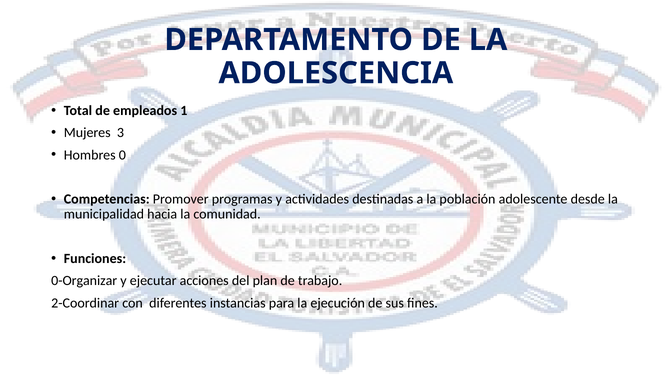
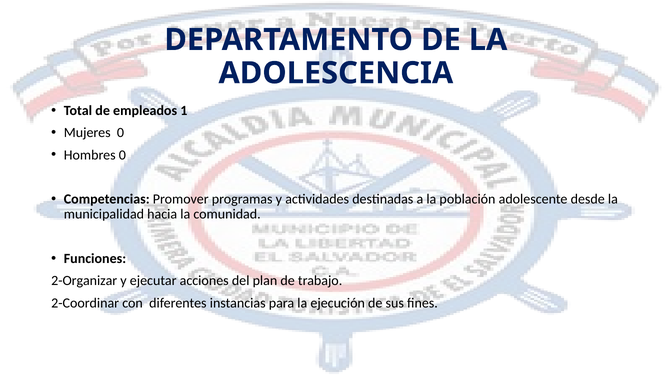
Mujeres 3: 3 -> 0 (121, 133)
0-Organizar: 0-Organizar -> 2-Organizar (84, 281)
